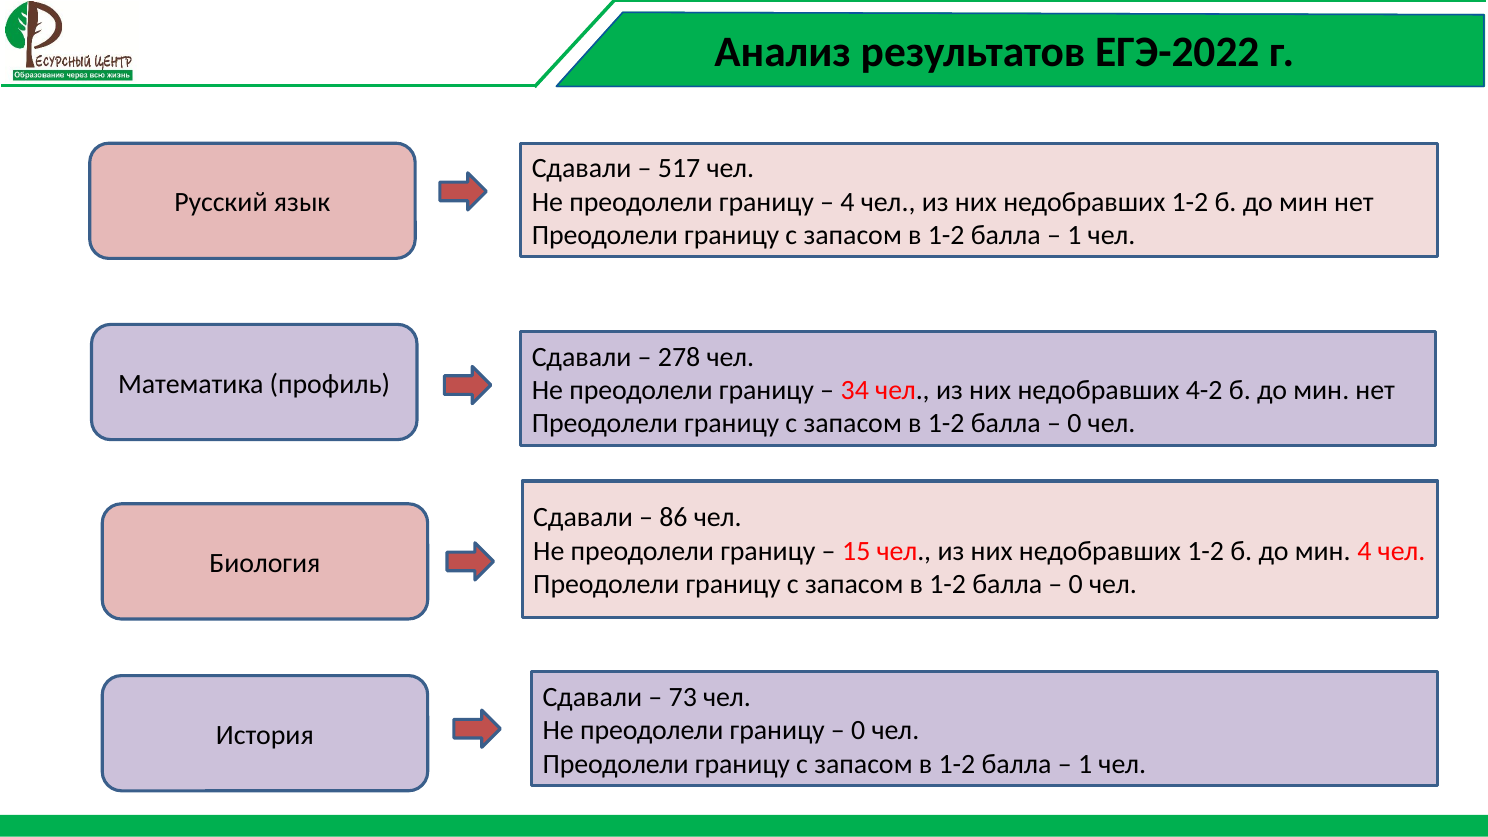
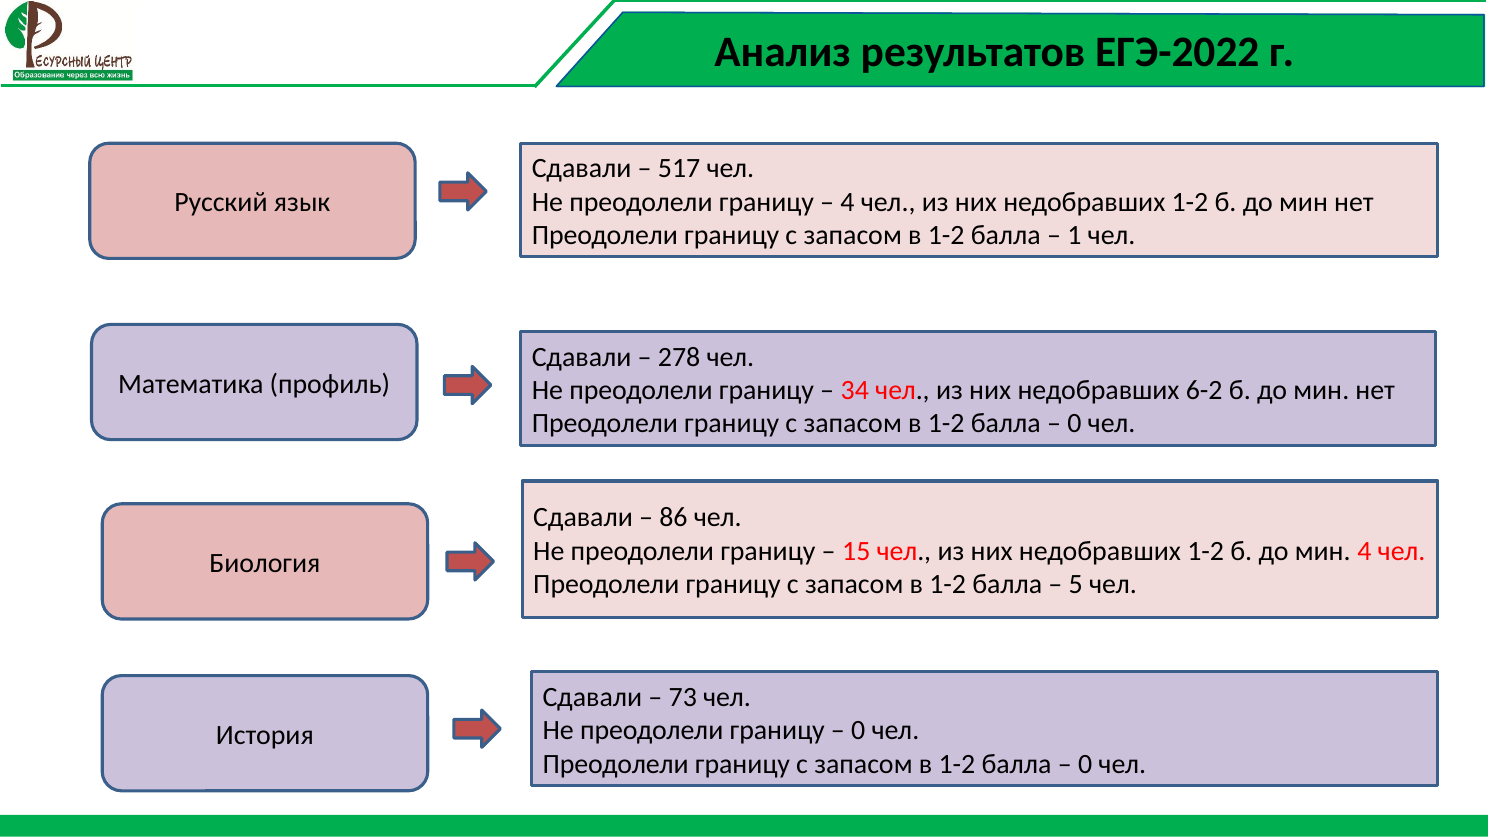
4-2: 4-2 -> 6-2 (1204, 390)
0: 0 -> 5 (1076, 585)
1: 1 -> 0 (1085, 764)
